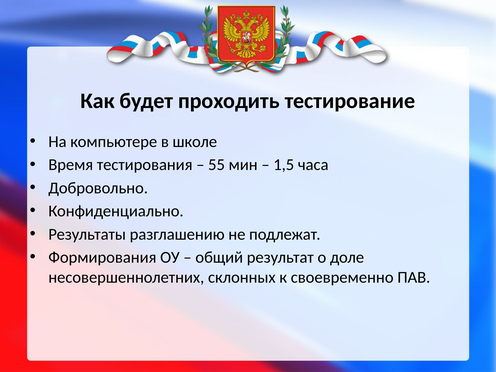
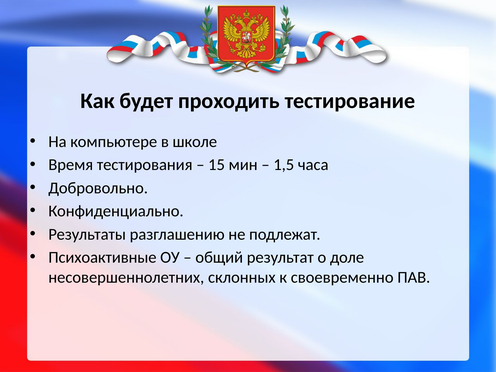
55: 55 -> 15 (217, 165)
Формирования: Формирования -> Психоактивные (102, 257)
